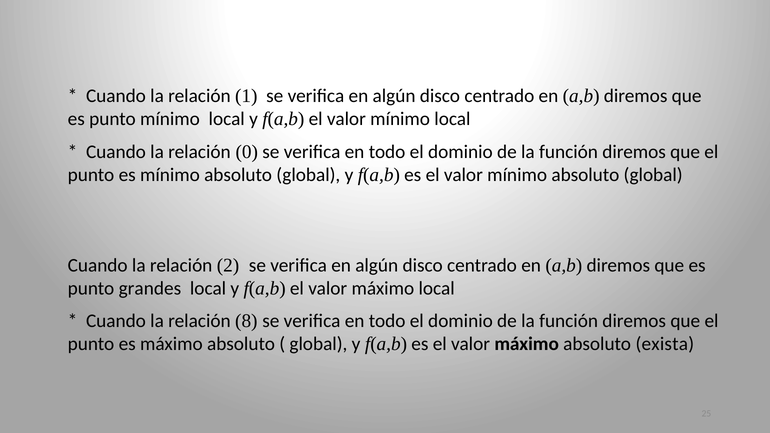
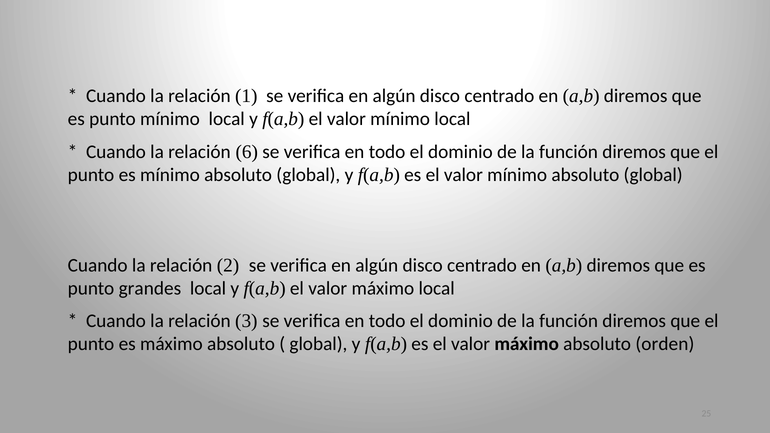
0: 0 -> 6 (247, 152)
8: 8 -> 3 (246, 321)
exista: exista -> orden (665, 344)
